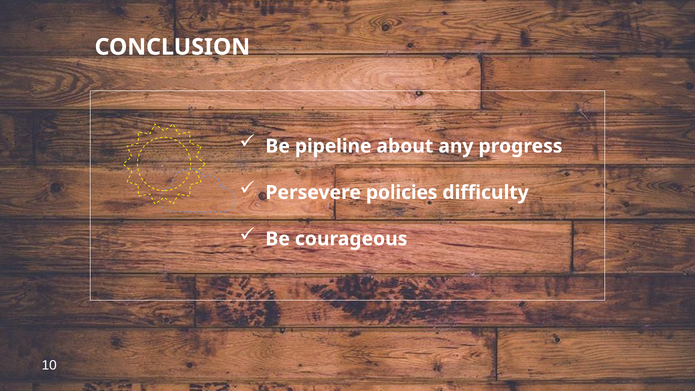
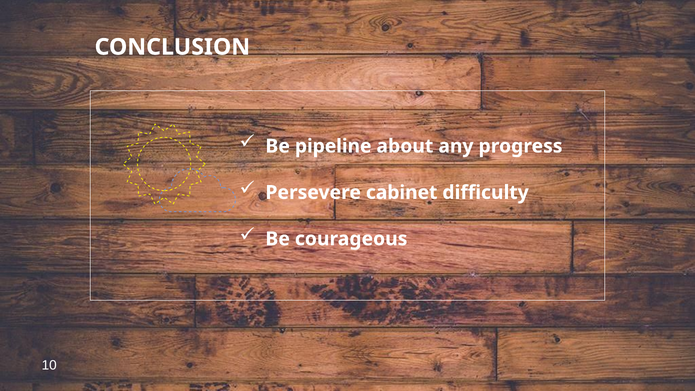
policies: policies -> cabinet (402, 192)
